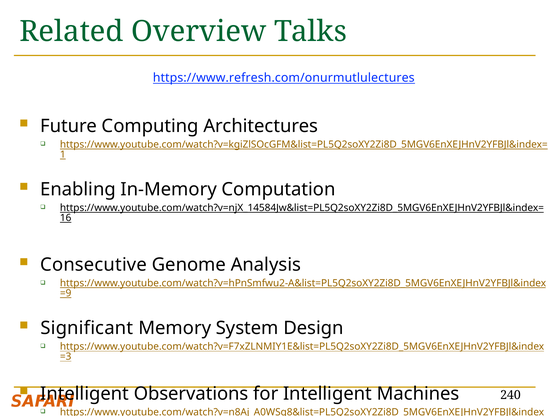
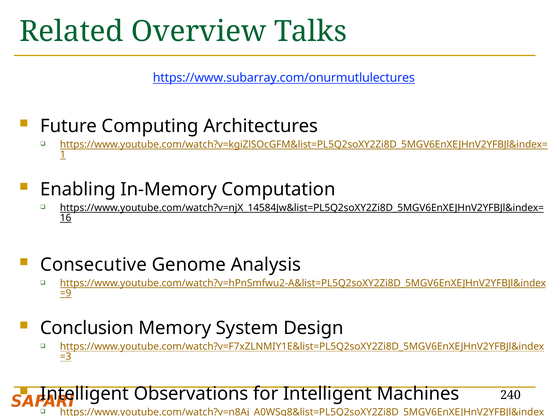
https://www.refresh.com/onurmutlulectures: https://www.refresh.com/onurmutlulectures -> https://www.subarray.com/onurmutlulectures (284, 78)
Significant: Significant -> Conclusion (87, 328)
